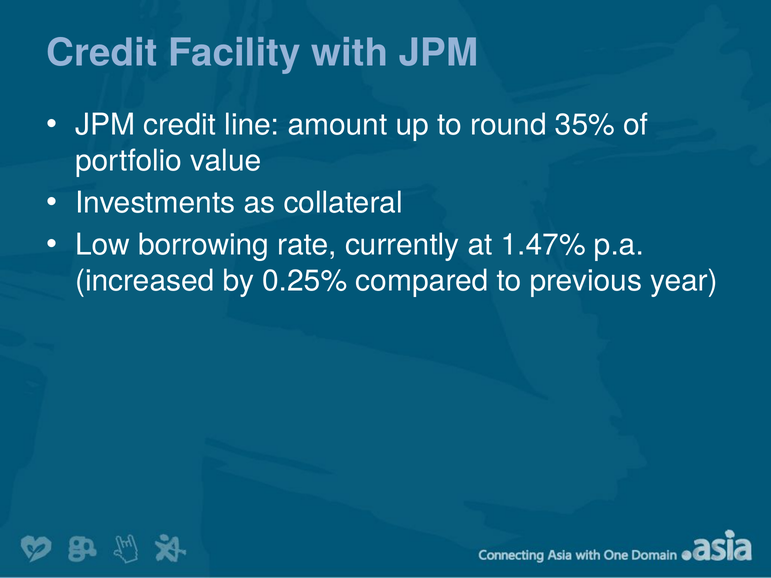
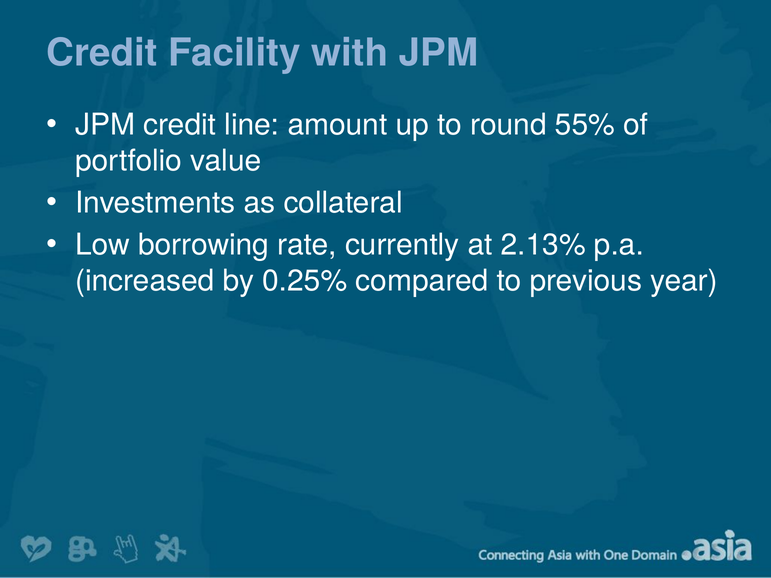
35%: 35% -> 55% (585, 125)
1.47%: 1.47% -> 2.13% (543, 245)
